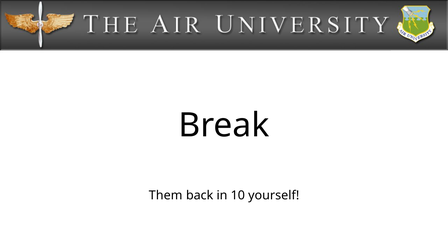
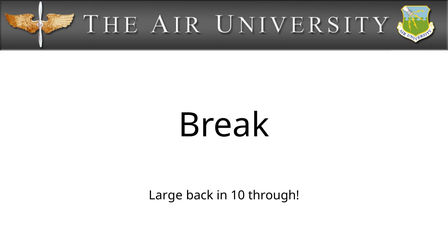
Them: Them -> Large (166, 195)
yourself: yourself -> through (274, 195)
